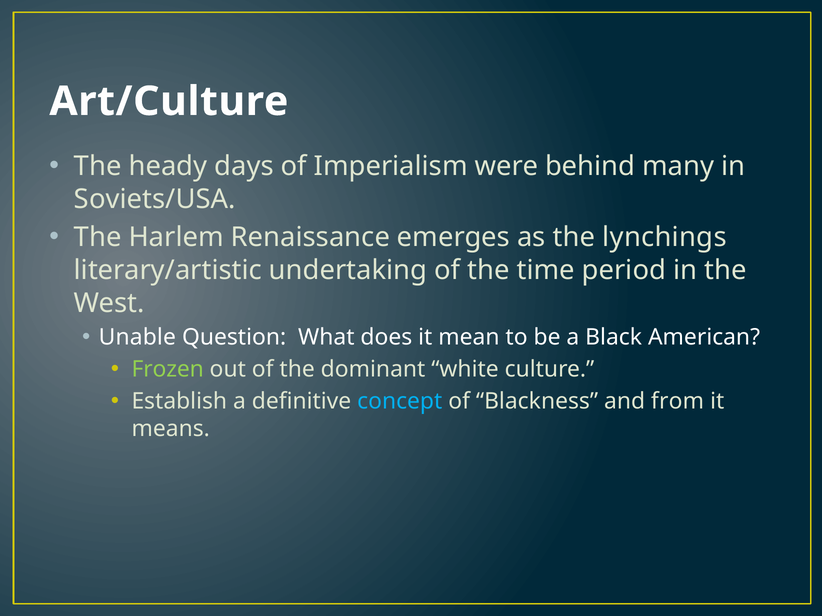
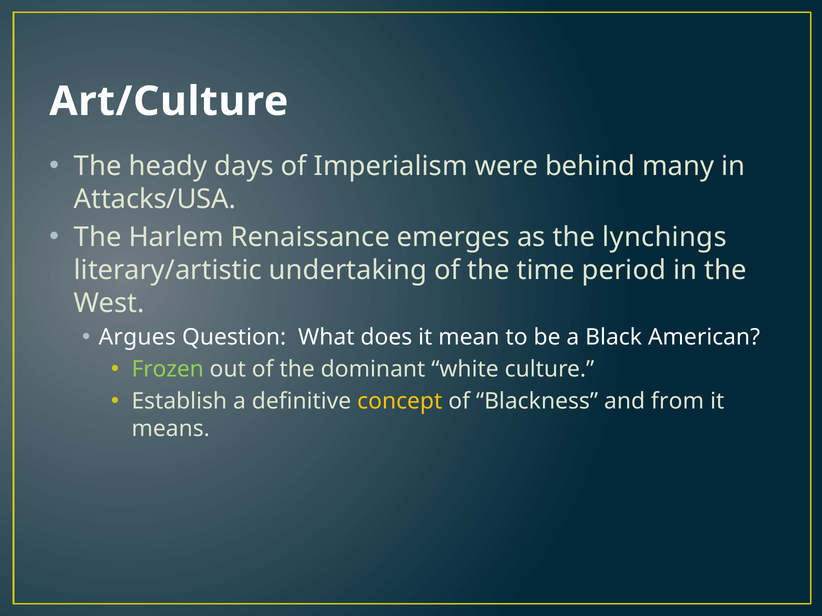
Soviets/USA: Soviets/USA -> Attacks/USA (155, 199)
Unable: Unable -> Argues (137, 338)
concept colour: light blue -> yellow (400, 402)
